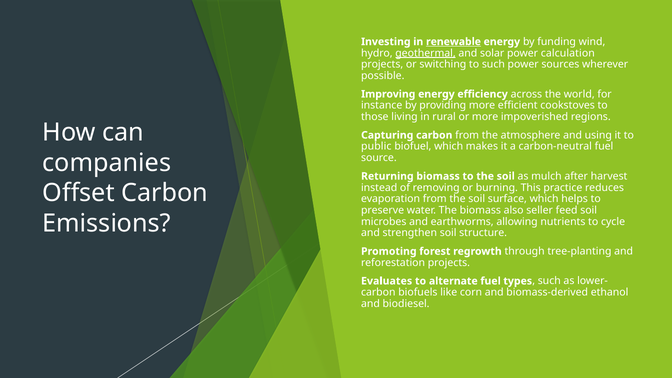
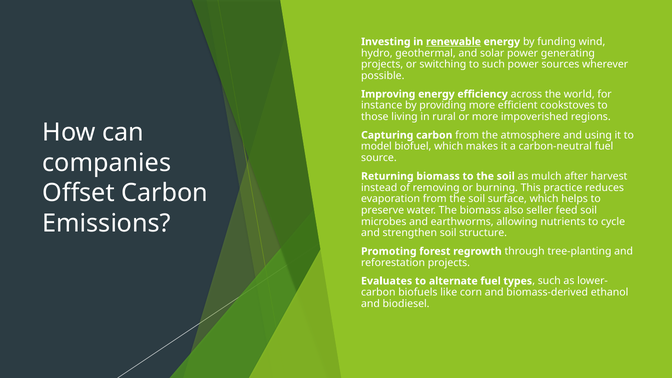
geothermal underline: present -> none (426, 53)
calculation: calculation -> generating (568, 53)
public: public -> model (376, 147)
